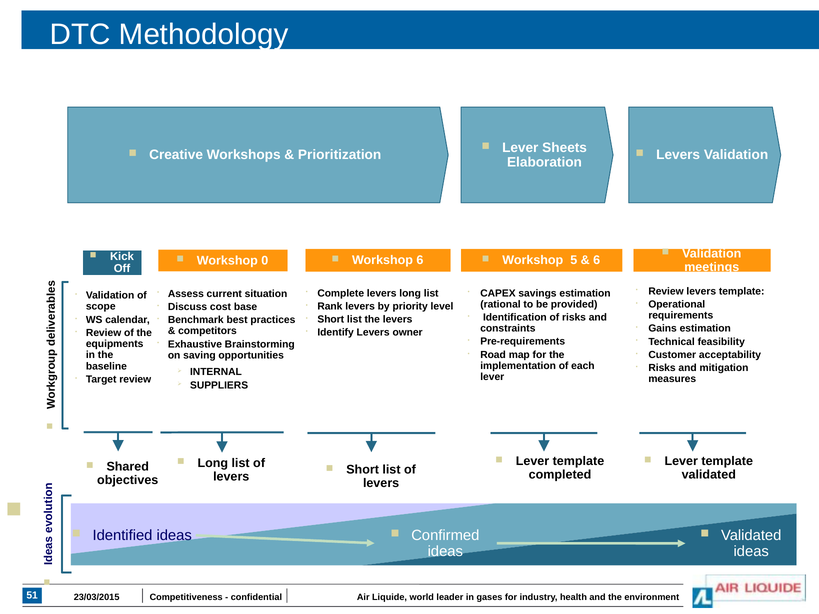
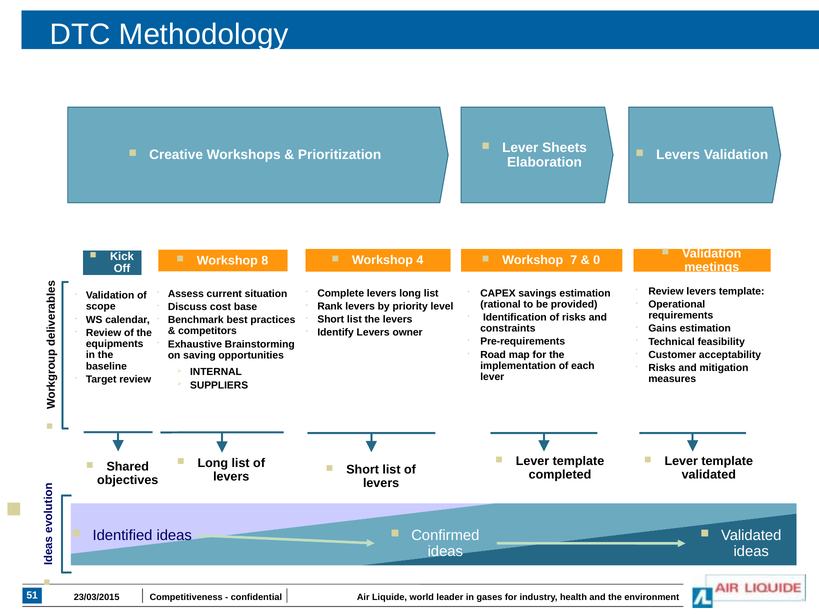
Workshop 6: 6 -> 4 (420, 260)
5: 5 -> 7 (574, 260)
6: 6 -> 0 (597, 260)
0: 0 -> 8 (265, 261)
